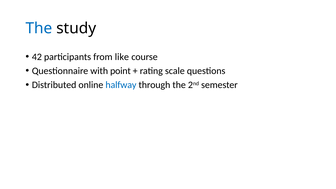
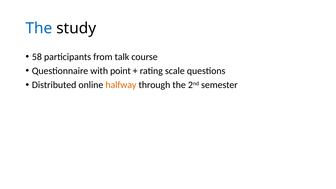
42: 42 -> 58 (37, 57)
like: like -> talk (122, 57)
halfway colour: blue -> orange (121, 85)
